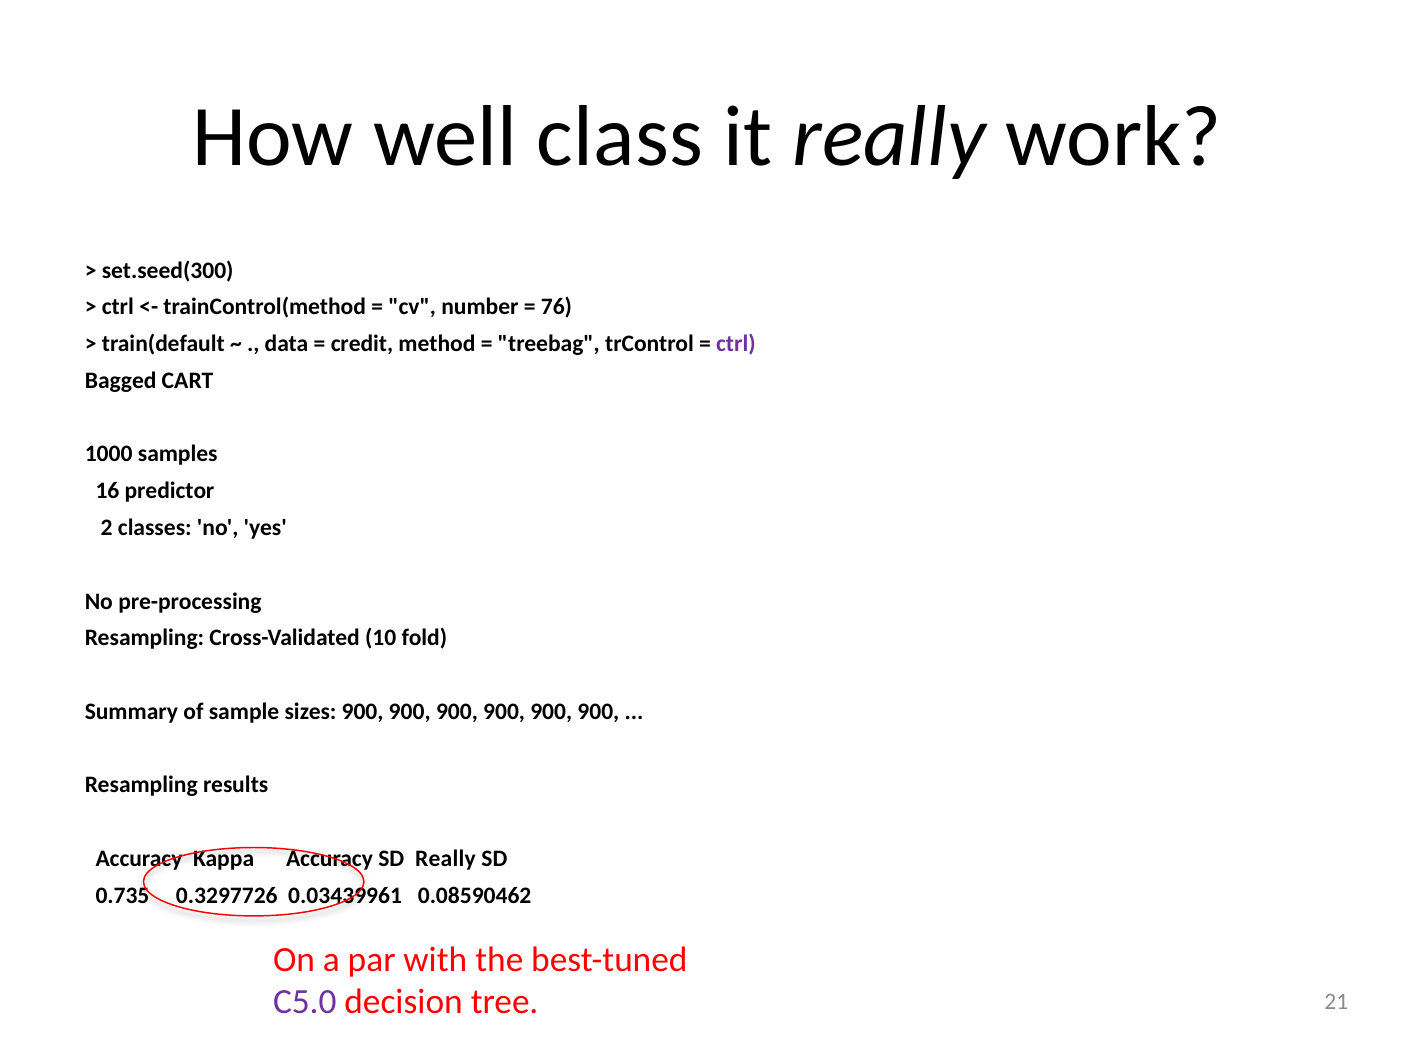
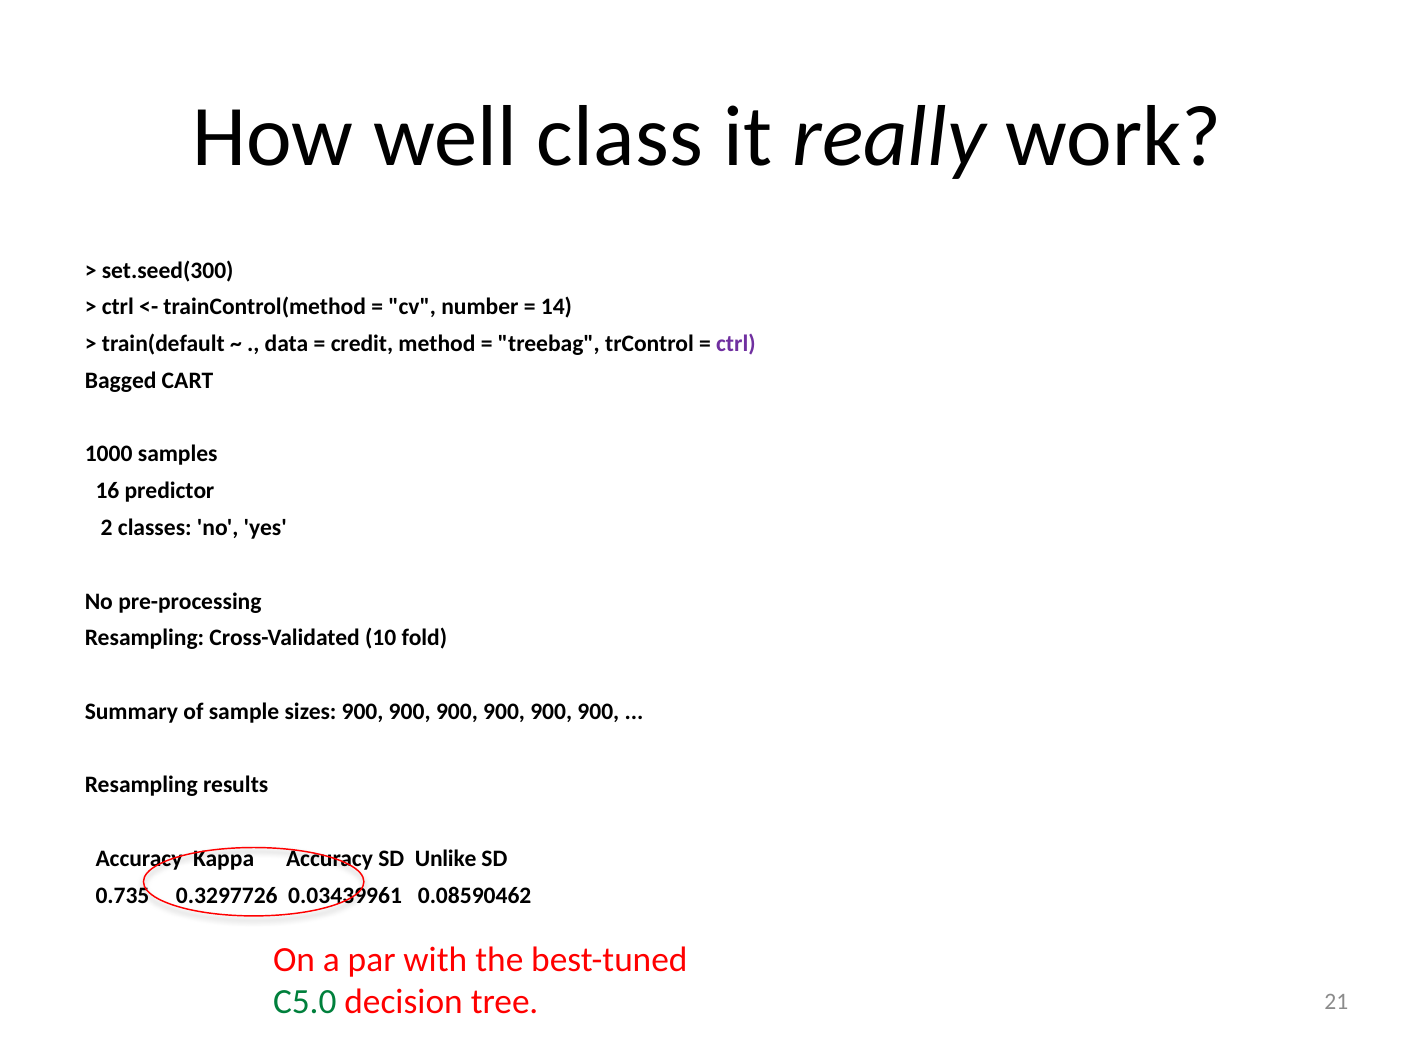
76: 76 -> 14 (556, 307)
SD Really: Really -> Unlike (446, 859)
C5.0 colour: purple -> green (305, 1003)
